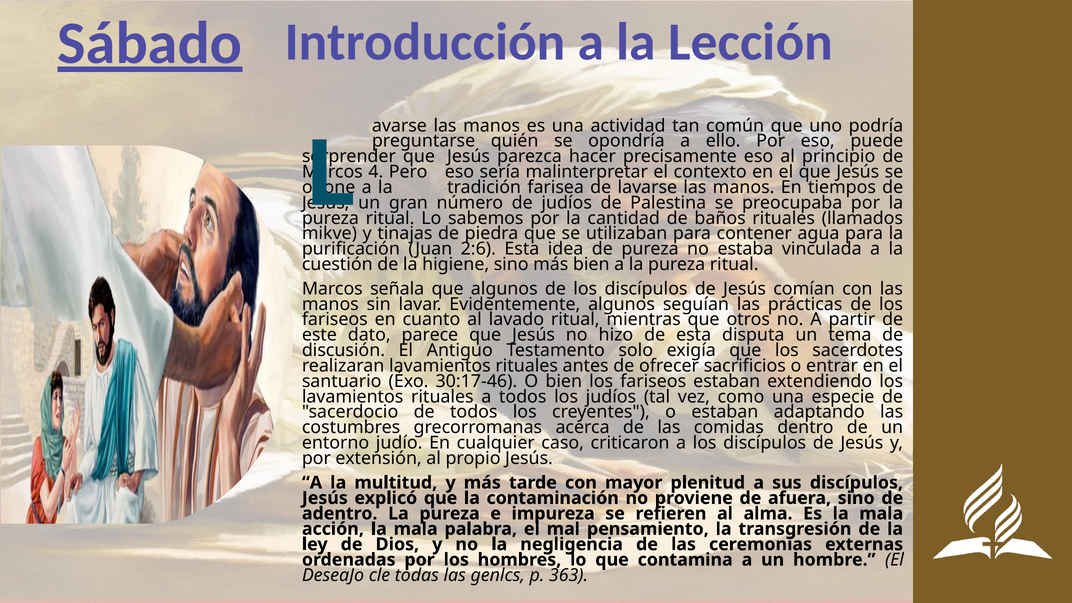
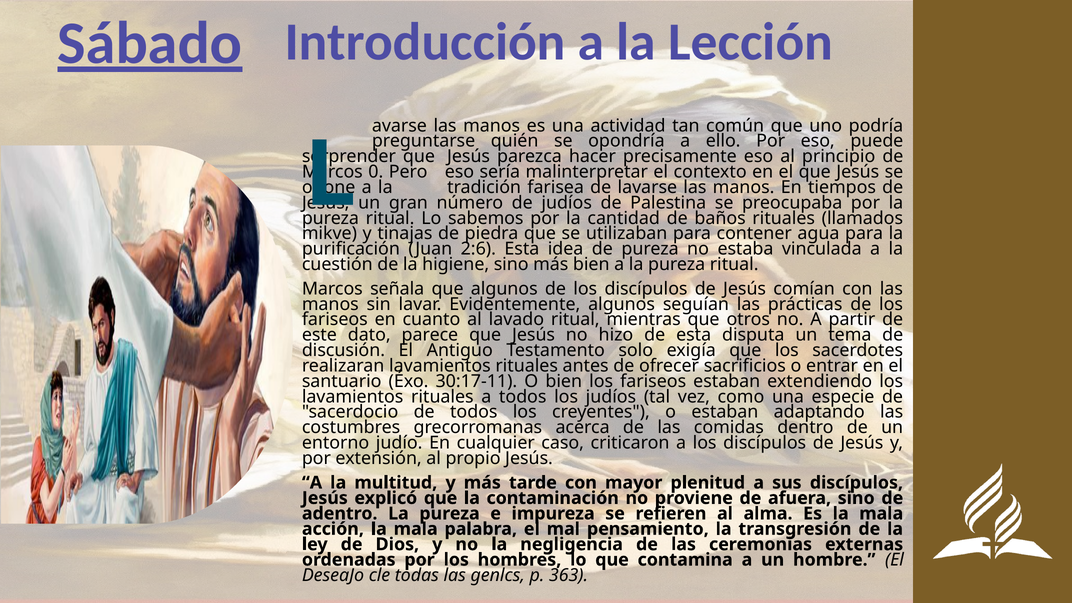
4: 4 -> 0 (376, 172)
30:17-46: 30:17-46 -> 30:17-11 (476, 381)
